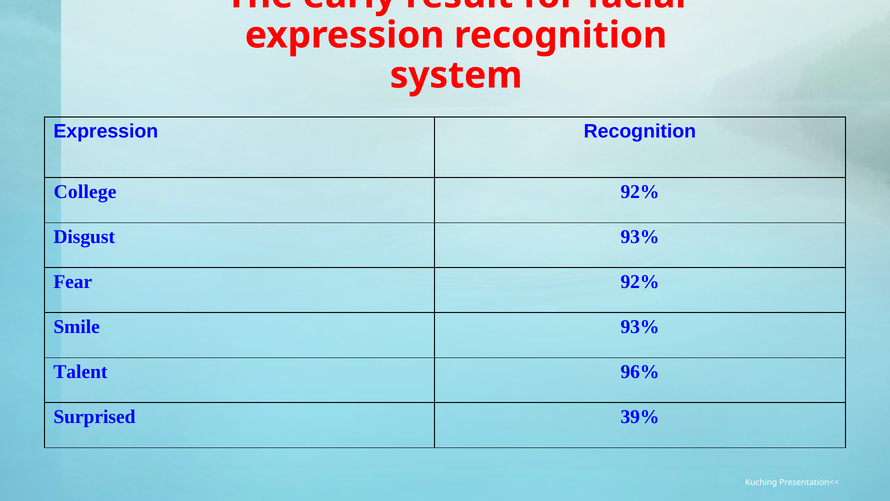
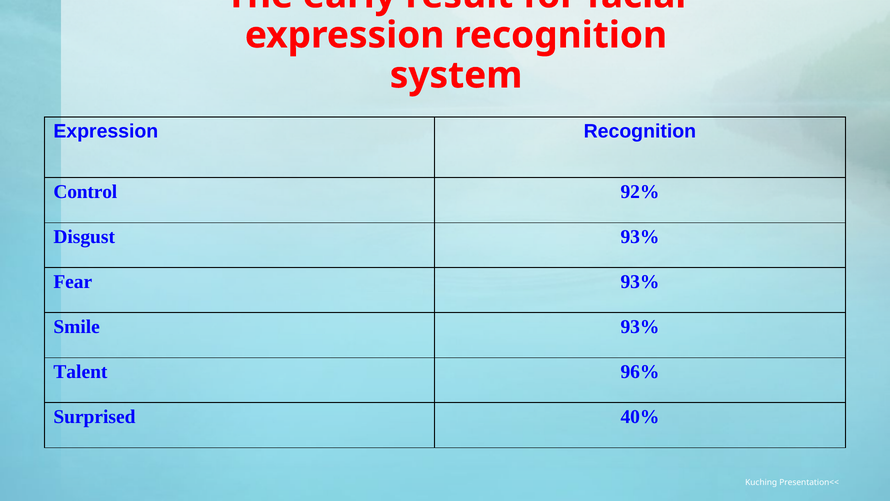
College: College -> Control (85, 192)
Fear 92%: 92% -> 93% (640, 282)
39%: 39% -> 40% (640, 417)
